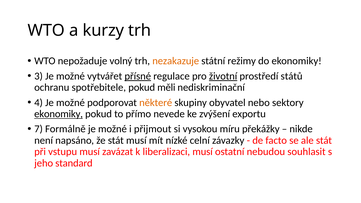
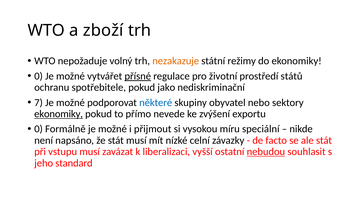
kurzy: kurzy -> zboží (103, 30)
3: 3 -> 0 (39, 76)
životní underline: present -> none (223, 76)
měli: měli -> jako (166, 87)
4: 4 -> 7 (39, 103)
některé colour: orange -> blue (156, 103)
7: 7 -> 0 (39, 129)
překážky: překážky -> speciální (261, 129)
liberalizaci musí: musí -> vyšší (203, 152)
nebudou underline: none -> present (266, 152)
